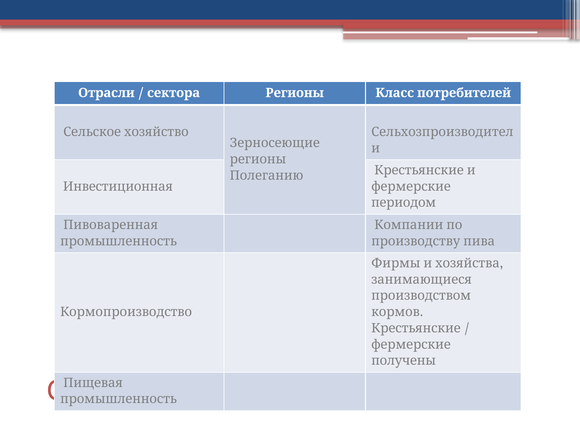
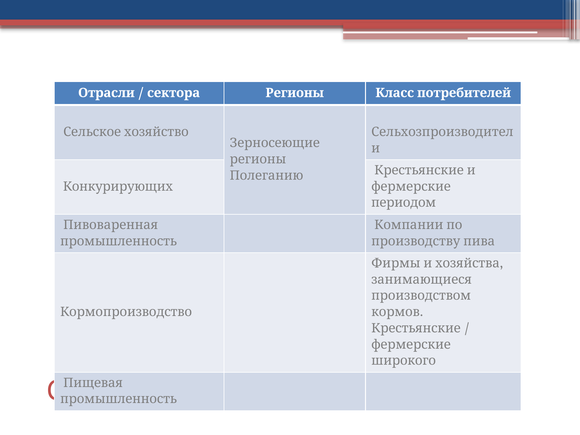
Инвестиционная: Инвестиционная -> Конкурирующих (118, 186)
получены: получены -> широкого (404, 361)
